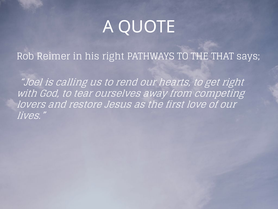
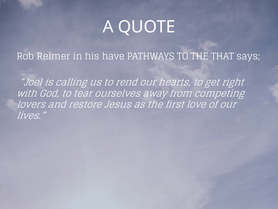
his right: right -> have (113, 56)
